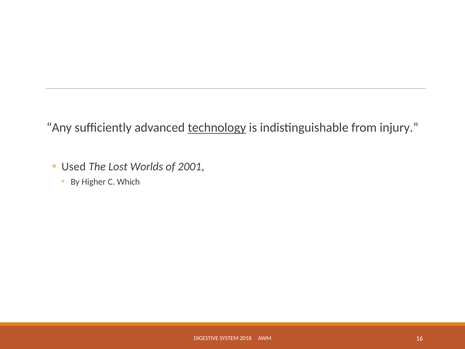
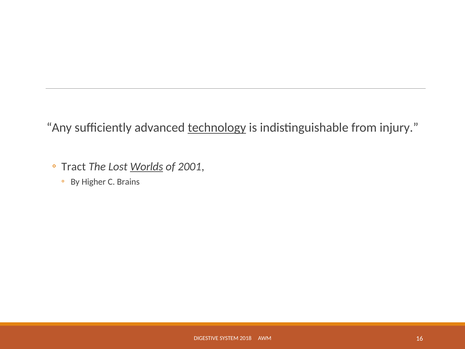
Used: Used -> Tract (74, 166)
Worlds underline: none -> present (147, 166)
Which: Which -> Brains (128, 182)
